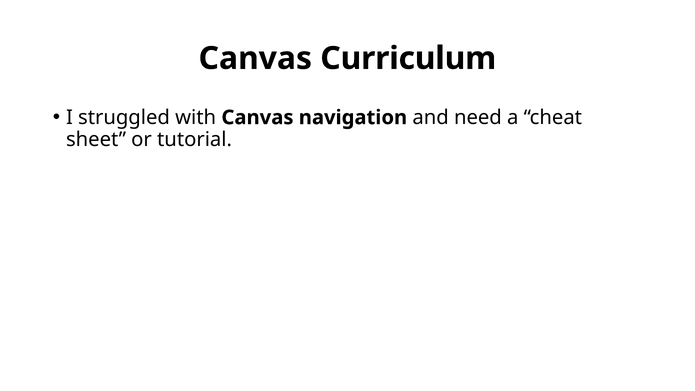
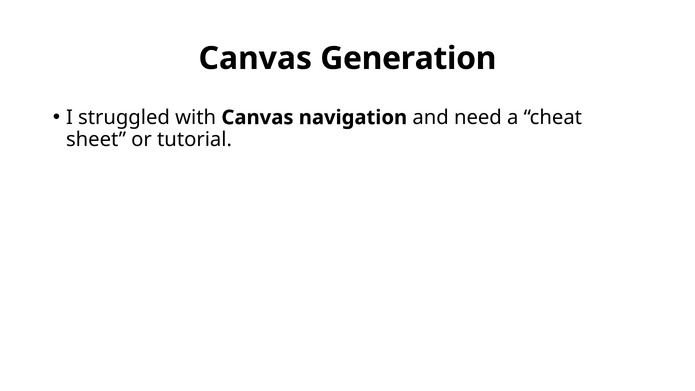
Curriculum: Curriculum -> Generation (408, 58)
